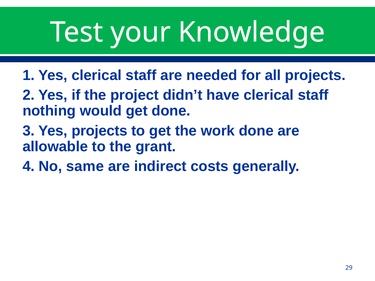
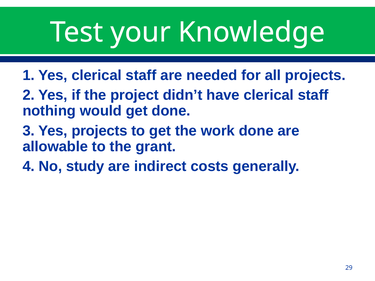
same: same -> study (85, 167)
